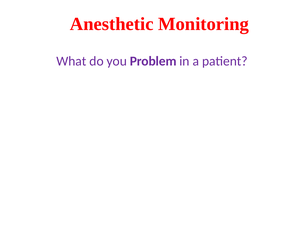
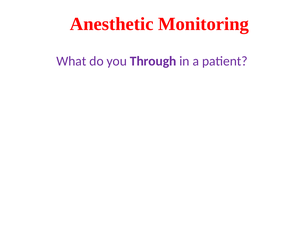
Problem: Problem -> Through (153, 61)
